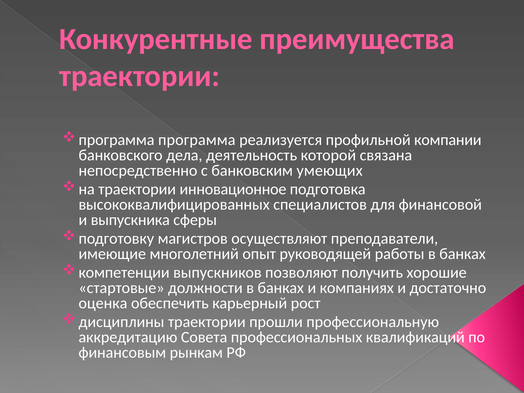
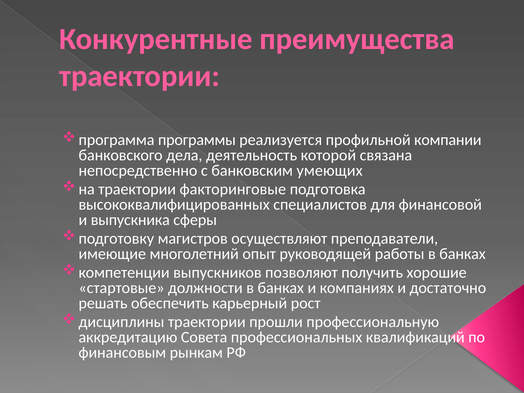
программа программа: программа -> программы (197, 140)
инновационное: инновационное -> факторинговые (233, 189)
оценка: оценка -> решать (103, 303)
